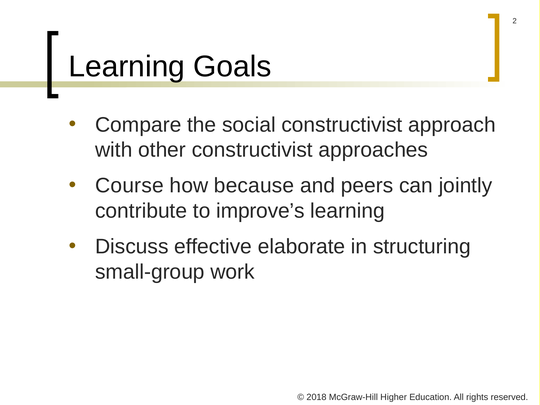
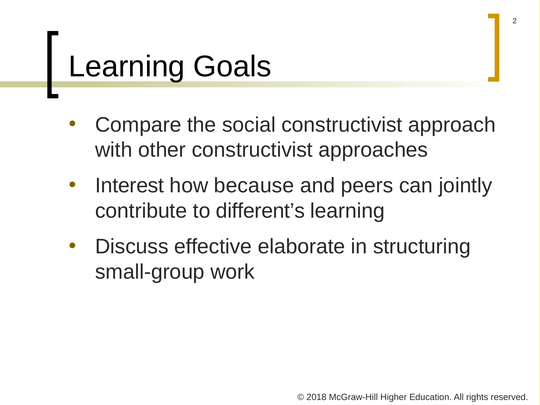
Course: Course -> Interest (130, 186)
improve’s: improve’s -> different’s (260, 211)
